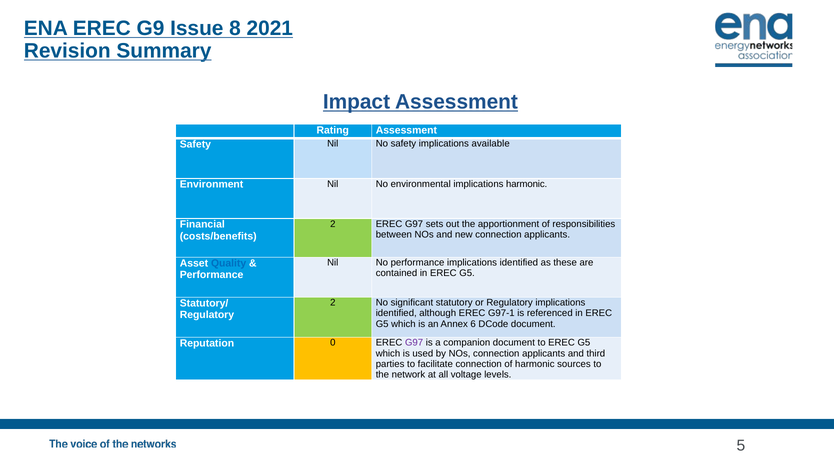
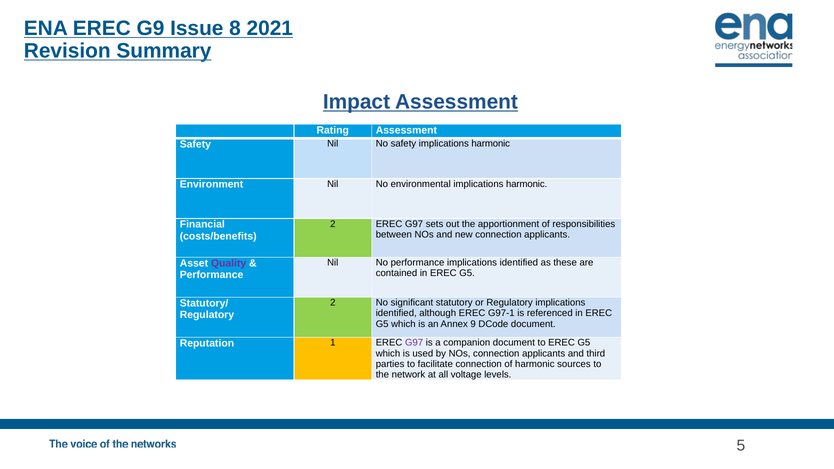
safety implications available: available -> harmonic (491, 144)
Quality colour: blue -> purple (229, 263)
6: 6 -> 9 (473, 324)
0: 0 -> 1 (333, 343)
